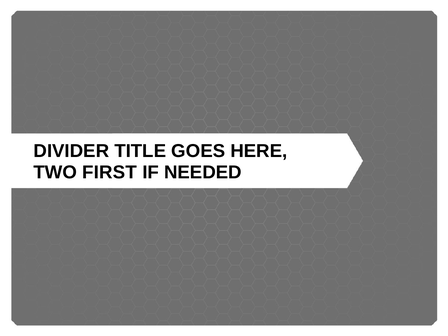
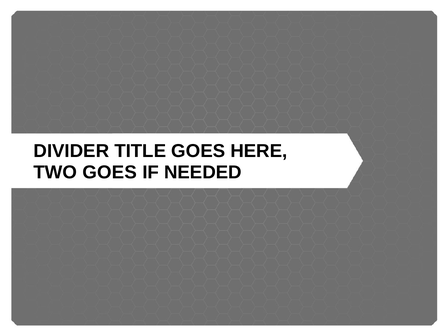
TWO FIRST: FIRST -> GOES (110, 172)
